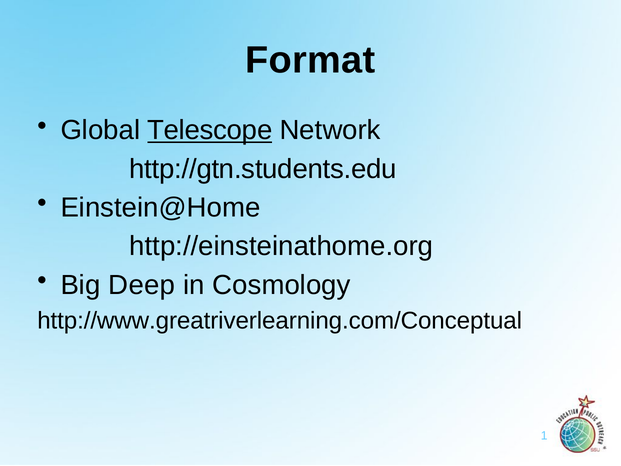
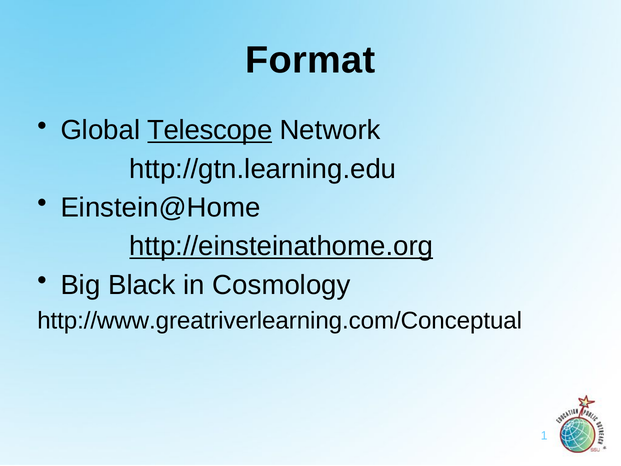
http://gtn.students.edu: http://gtn.students.edu -> http://gtn.learning.edu (263, 169)
http://einsteinathome.org underline: none -> present (281, 246)
Deep: Deep -> Black (142, 285)
